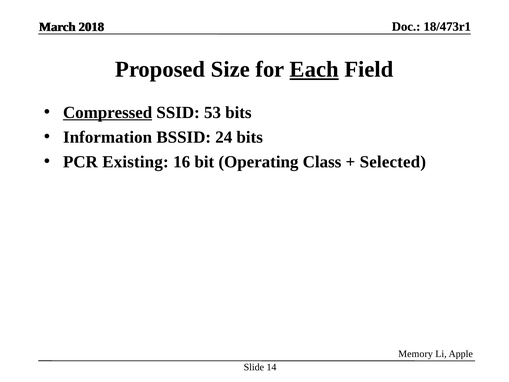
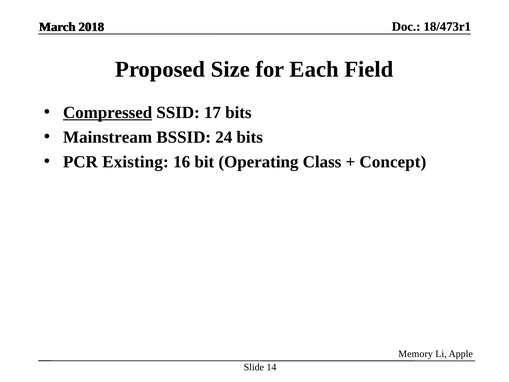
Each underline: present -> none (314, 69)
53: 53 -> 17 (212, 113)
Information: Information -> Mainstream (108, 137)
Selected: Selected -> Concept (393, 162)
